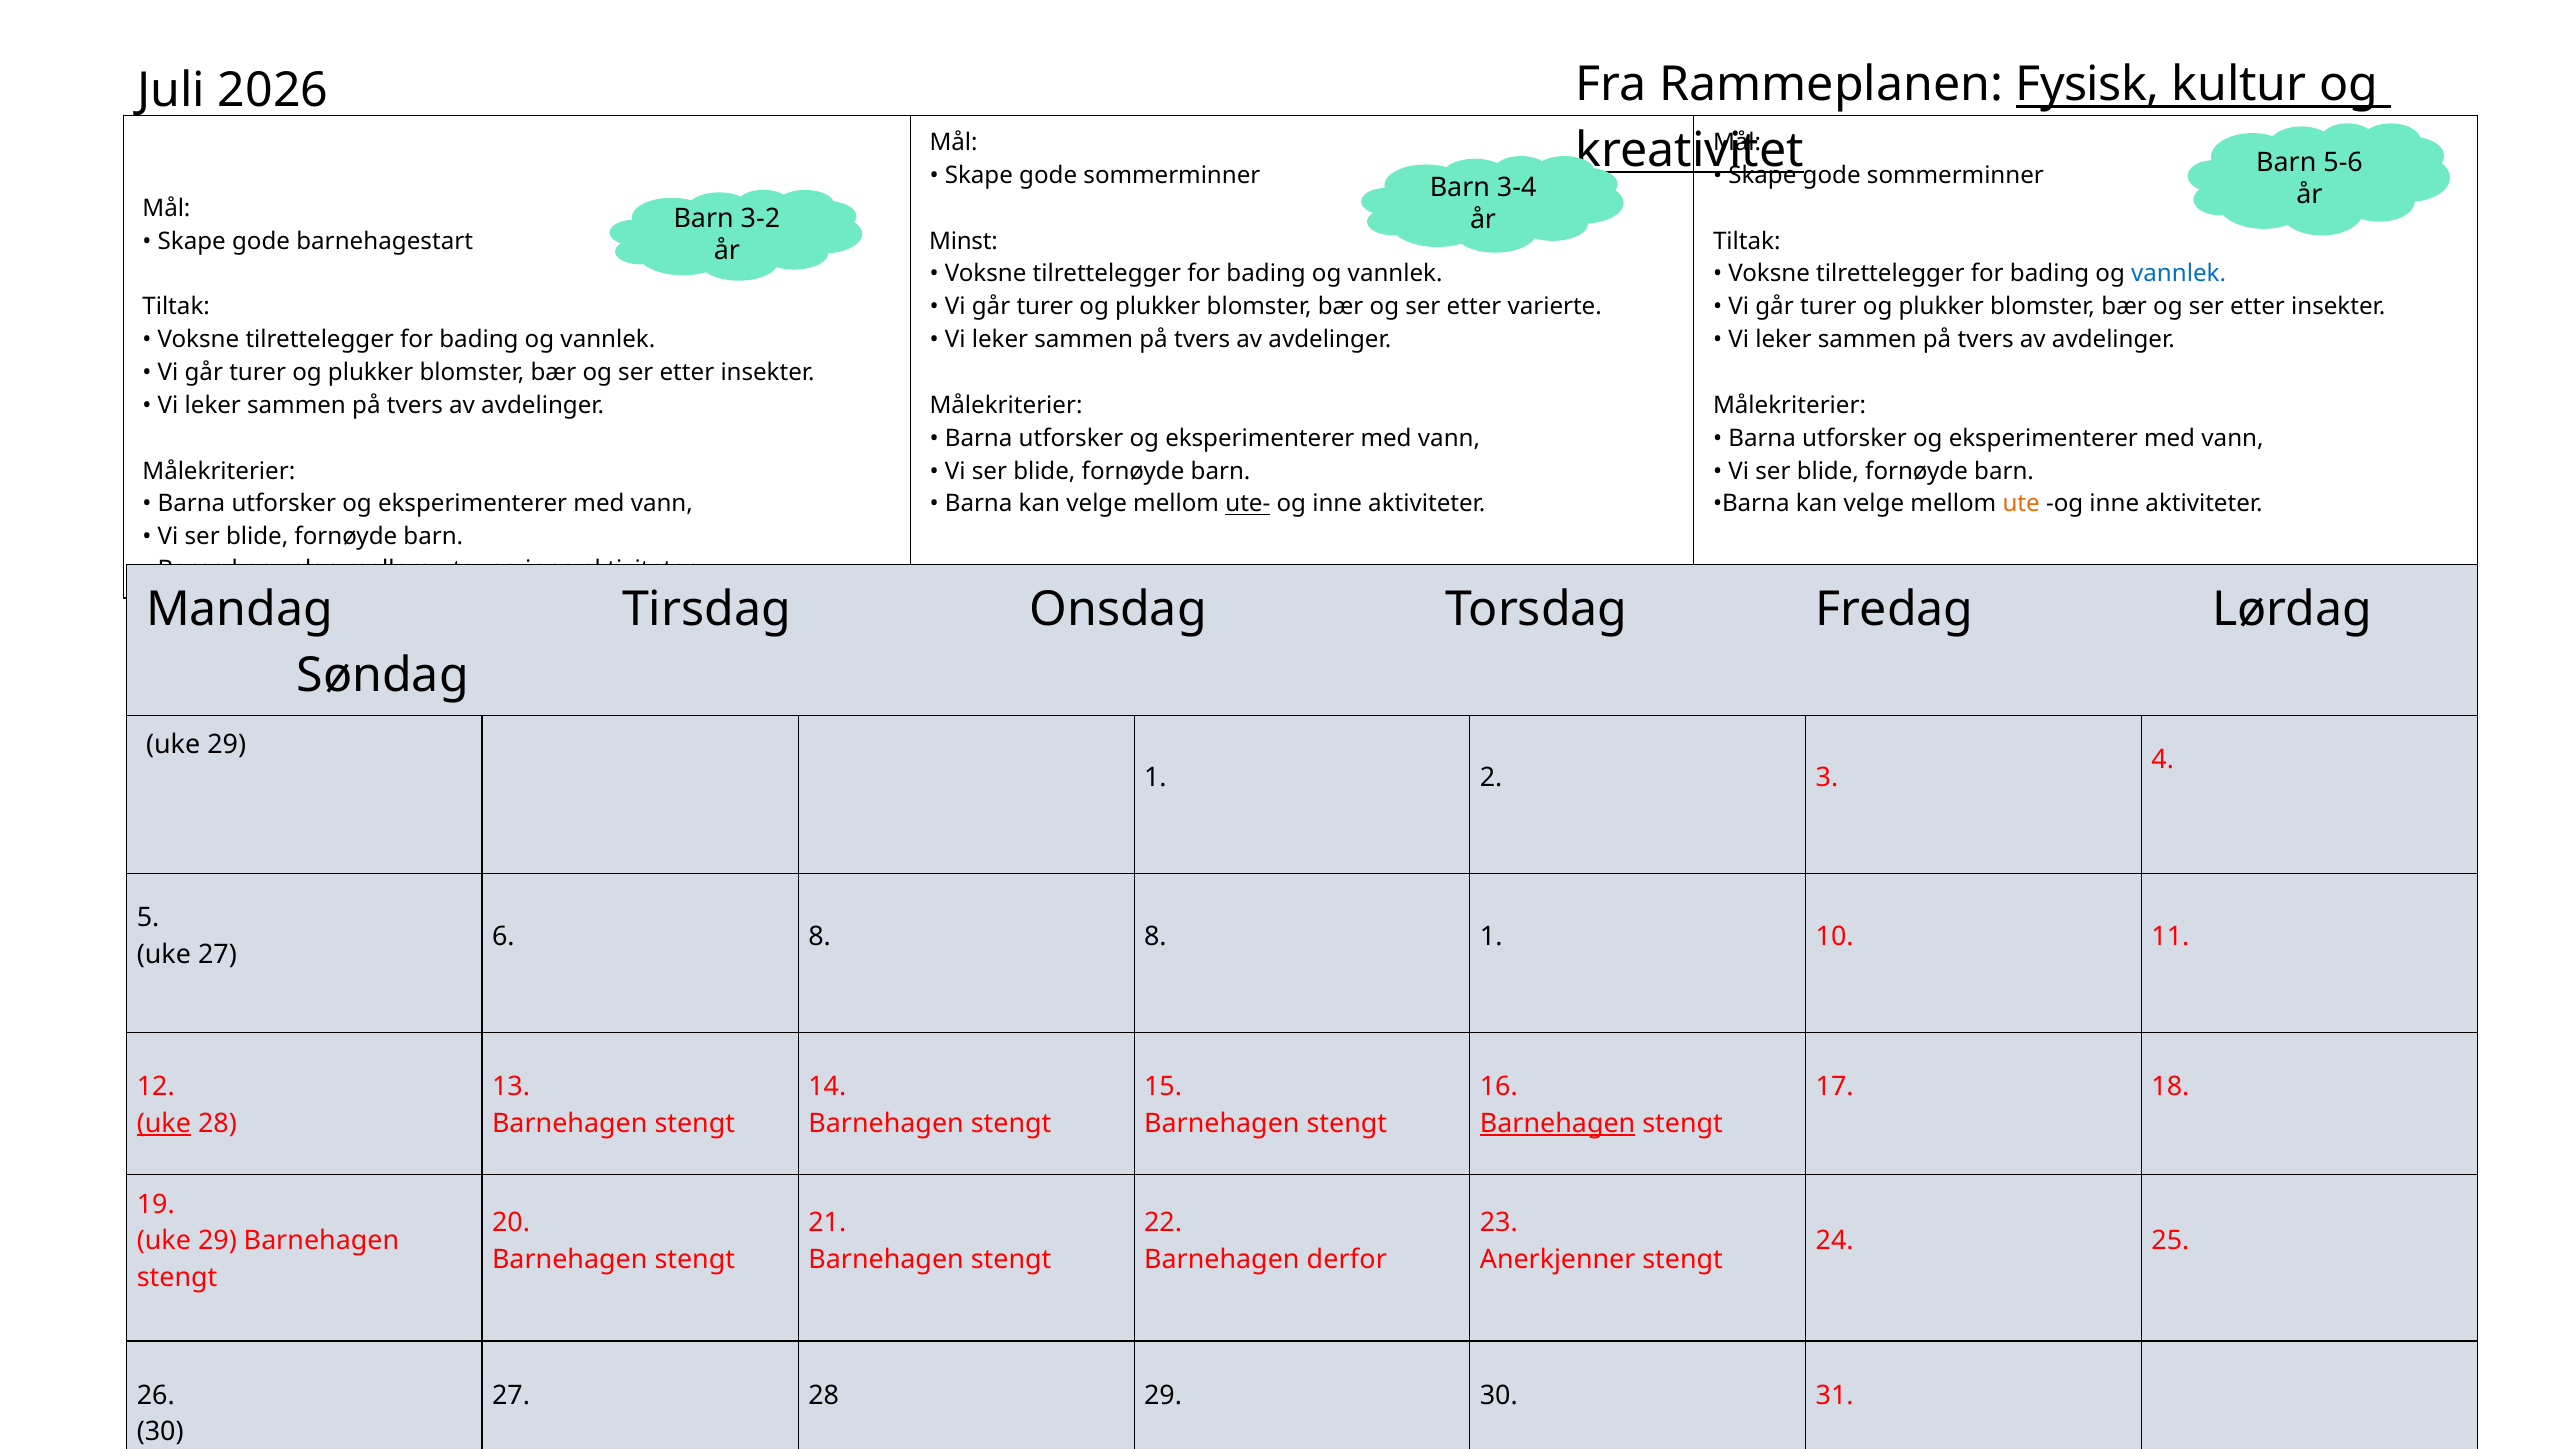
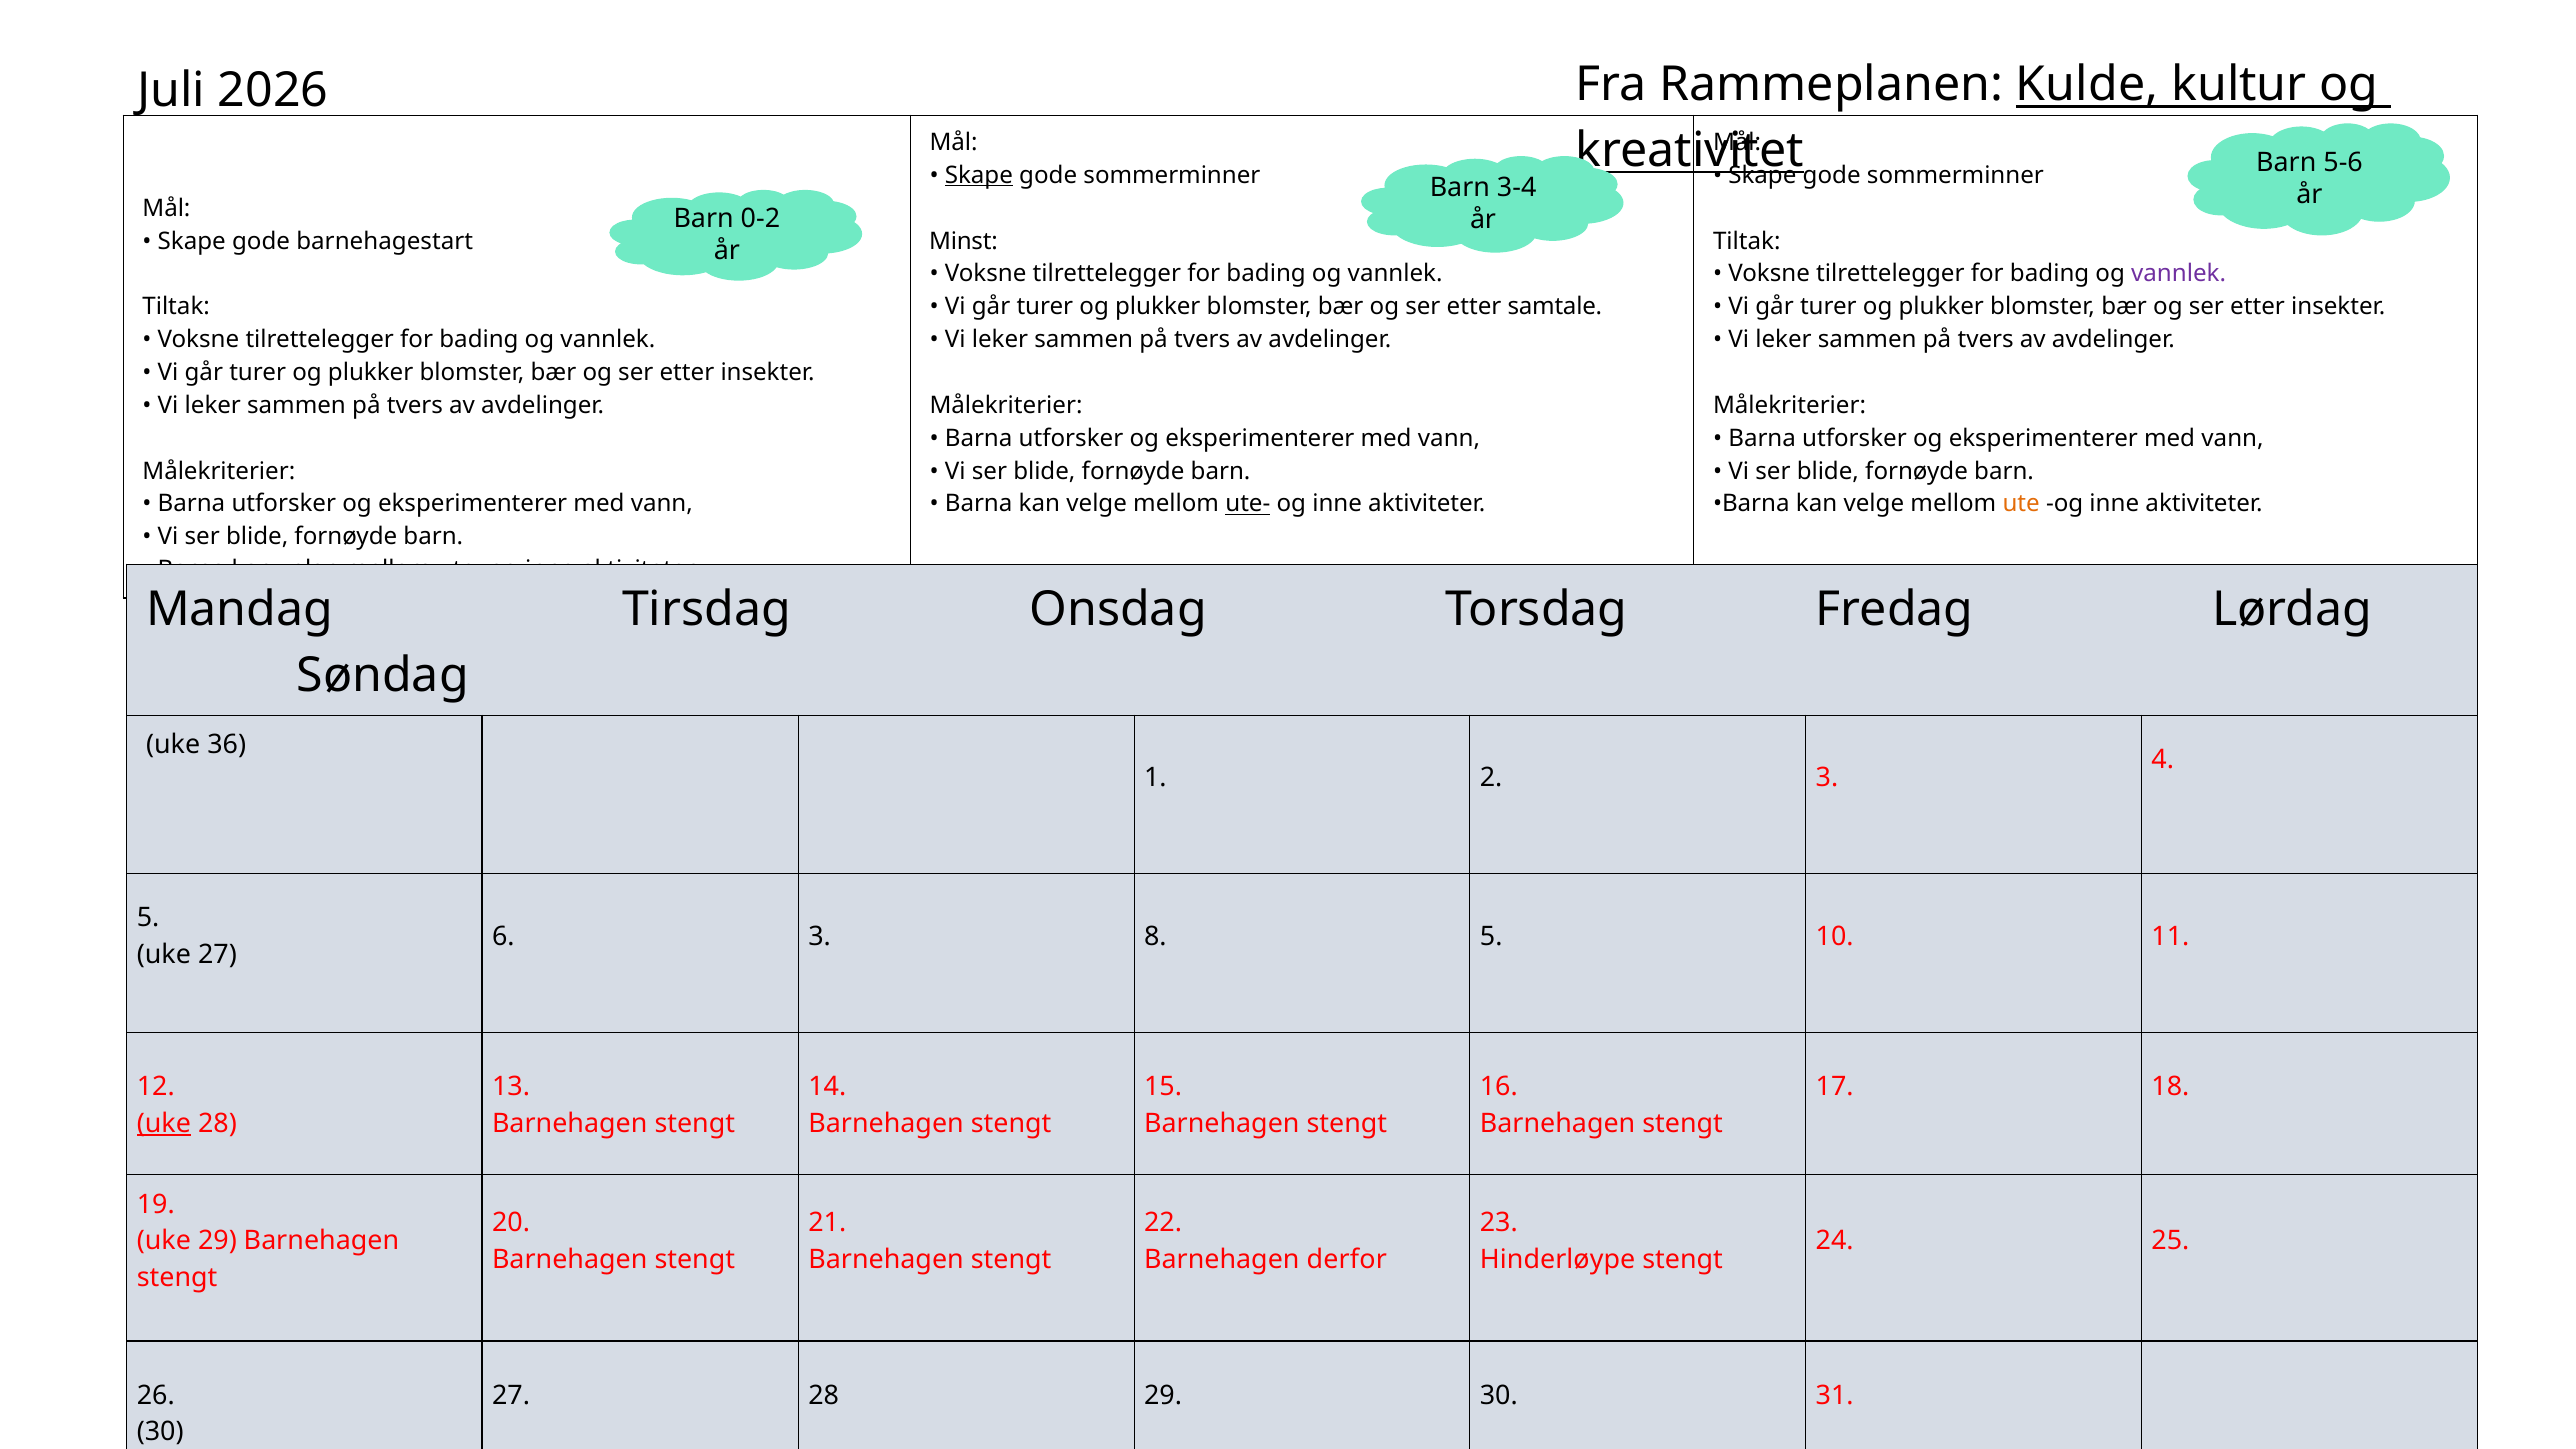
Fysisk: Fysisk -> Kulde (2087, 84)
Skape underline: none -> present (979, 175)
3-2: 3-2 -> 0-2 (760, 219)
vannlek colour: blue -> purple (2179, 274)
varierte: varierte -> samtale (1555, 307)
29: 29 -> 36 (227, 745)
6 8: 8 -> 3 (820, 937)
8 1: 1 -> 5 (1491, 937)
Barnehagen underline: present -> none (1558, 1123)
Anerkjenner: Anerkjenner -> Hinderløype (1558, 1259)
